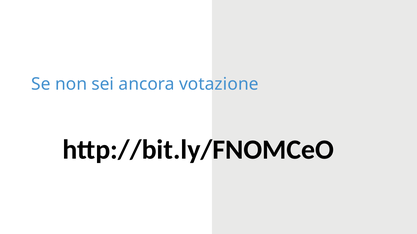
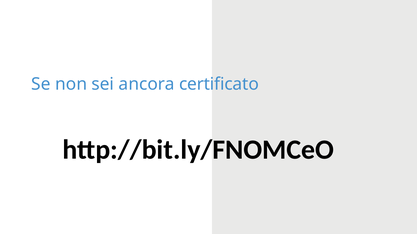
votazione: votazione -> certificato (219, 84)
